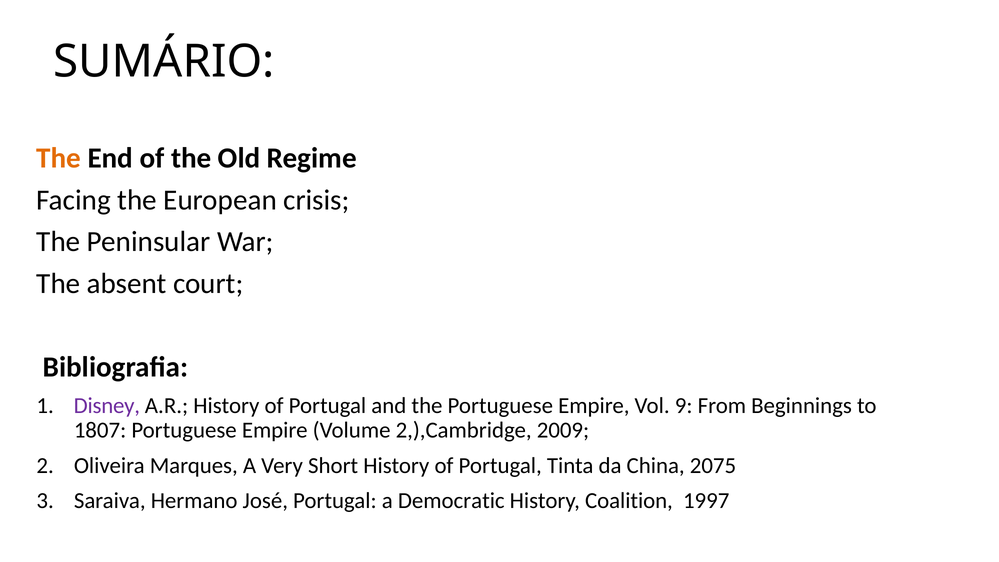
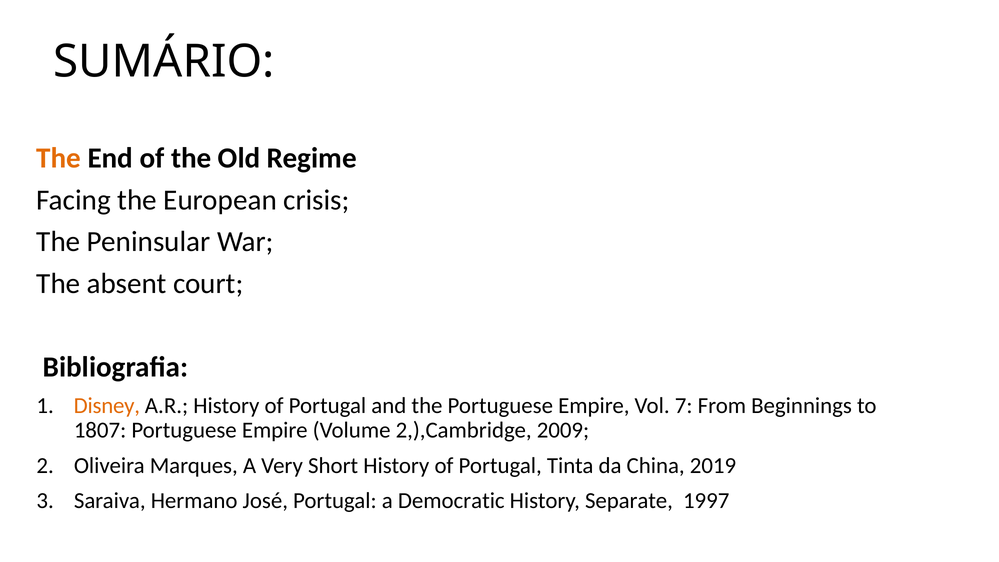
Disney colour: purple -> orange (107, 406)
9: 9 -> 7 (684, 406)
2075: 2075 -> 2019 (713, 465)
Coalition: Coalition -> Separate (629, 501)
